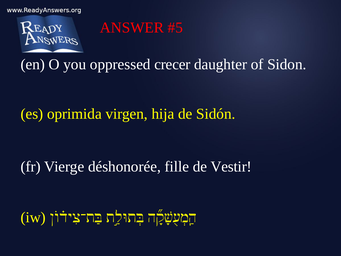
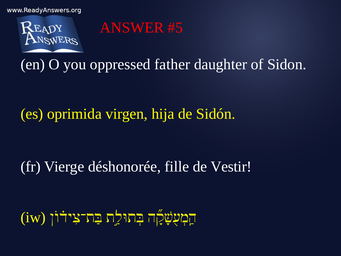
crecer: crecer -> father (172, 64)
